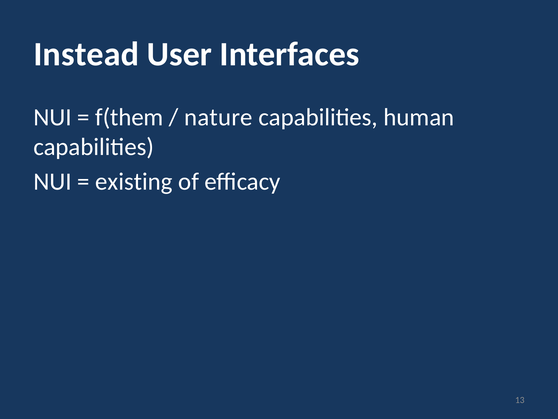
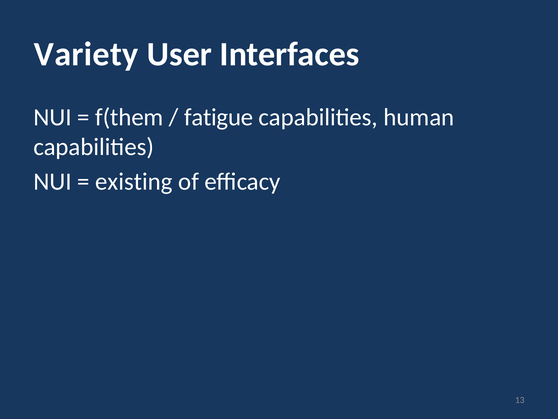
Instead: Instead -> Variety (86, 54)
nature: nature -> fatigue (219, 117)
